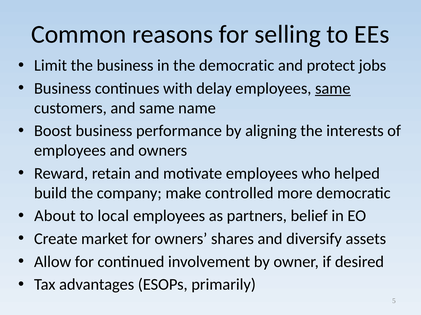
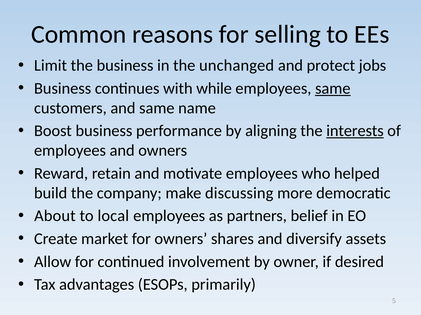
the democratic: democratic -> unchanged (237, 66)
delay: delay -> while (214, 89)
interests underline: none -> present (355, 131)
controlled: controlled -> discussing (239, 193)
